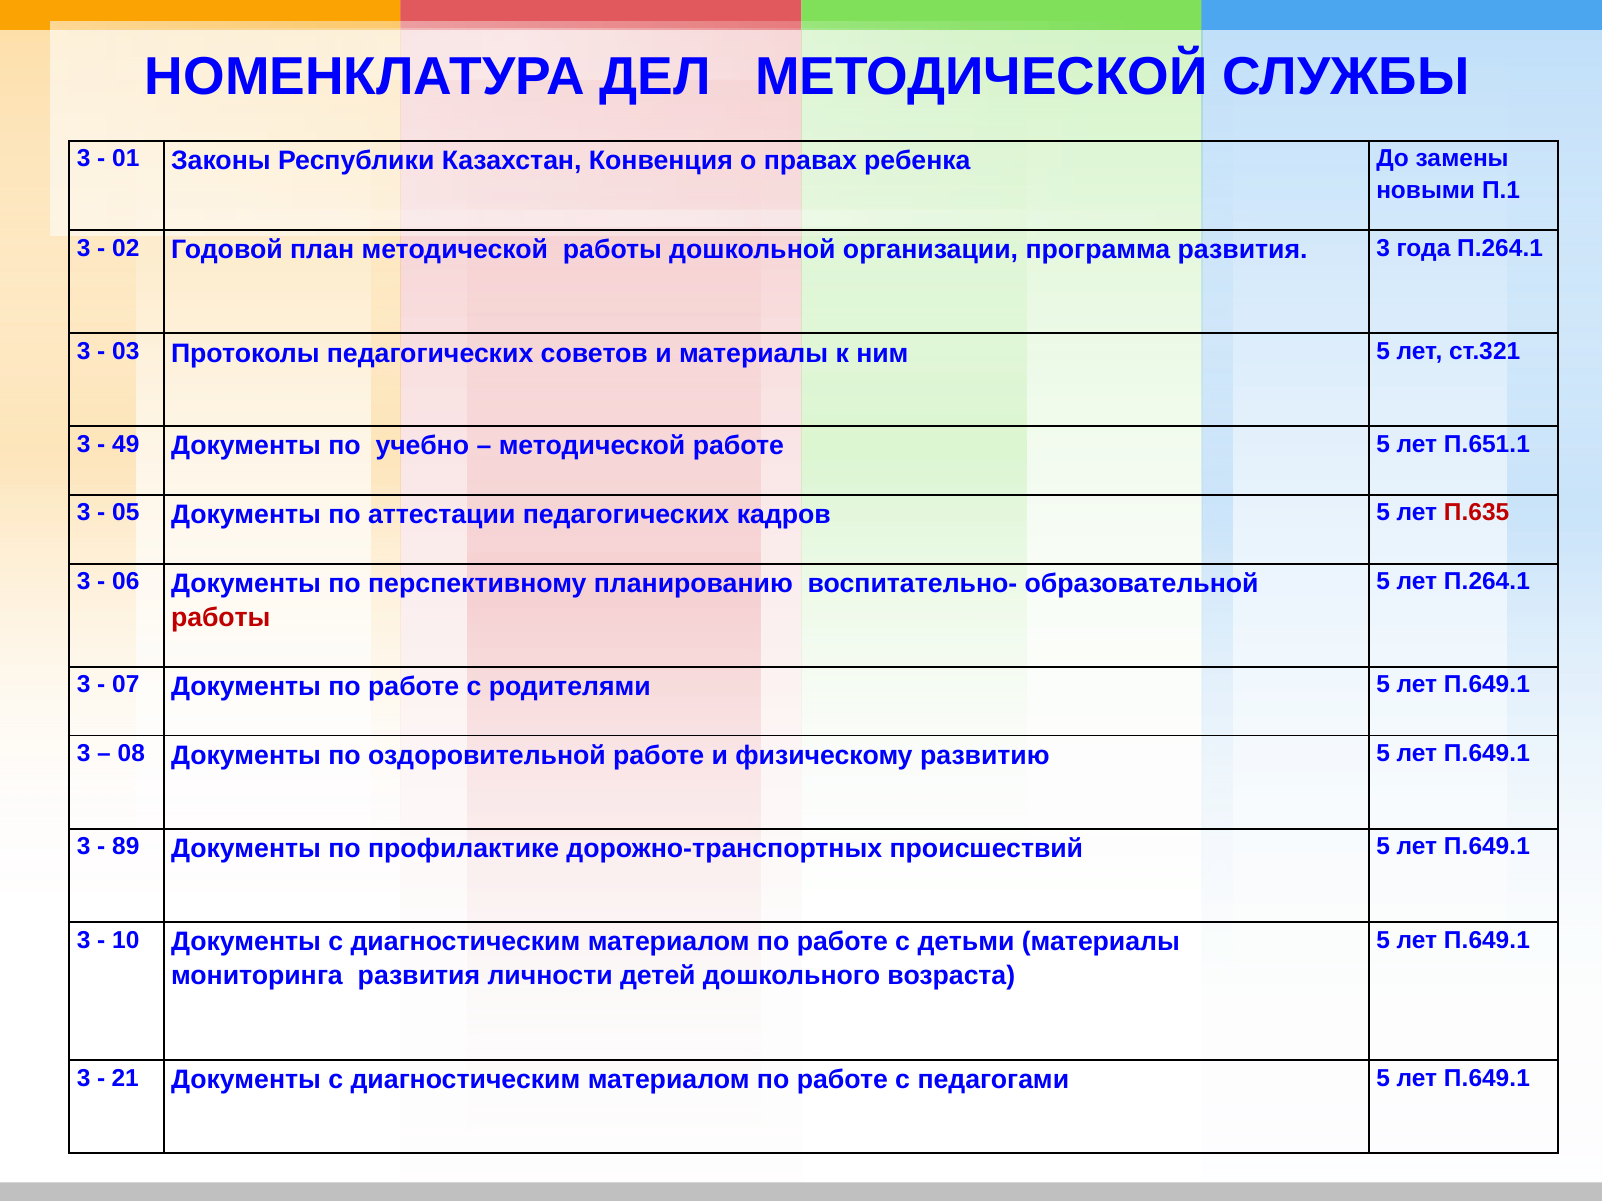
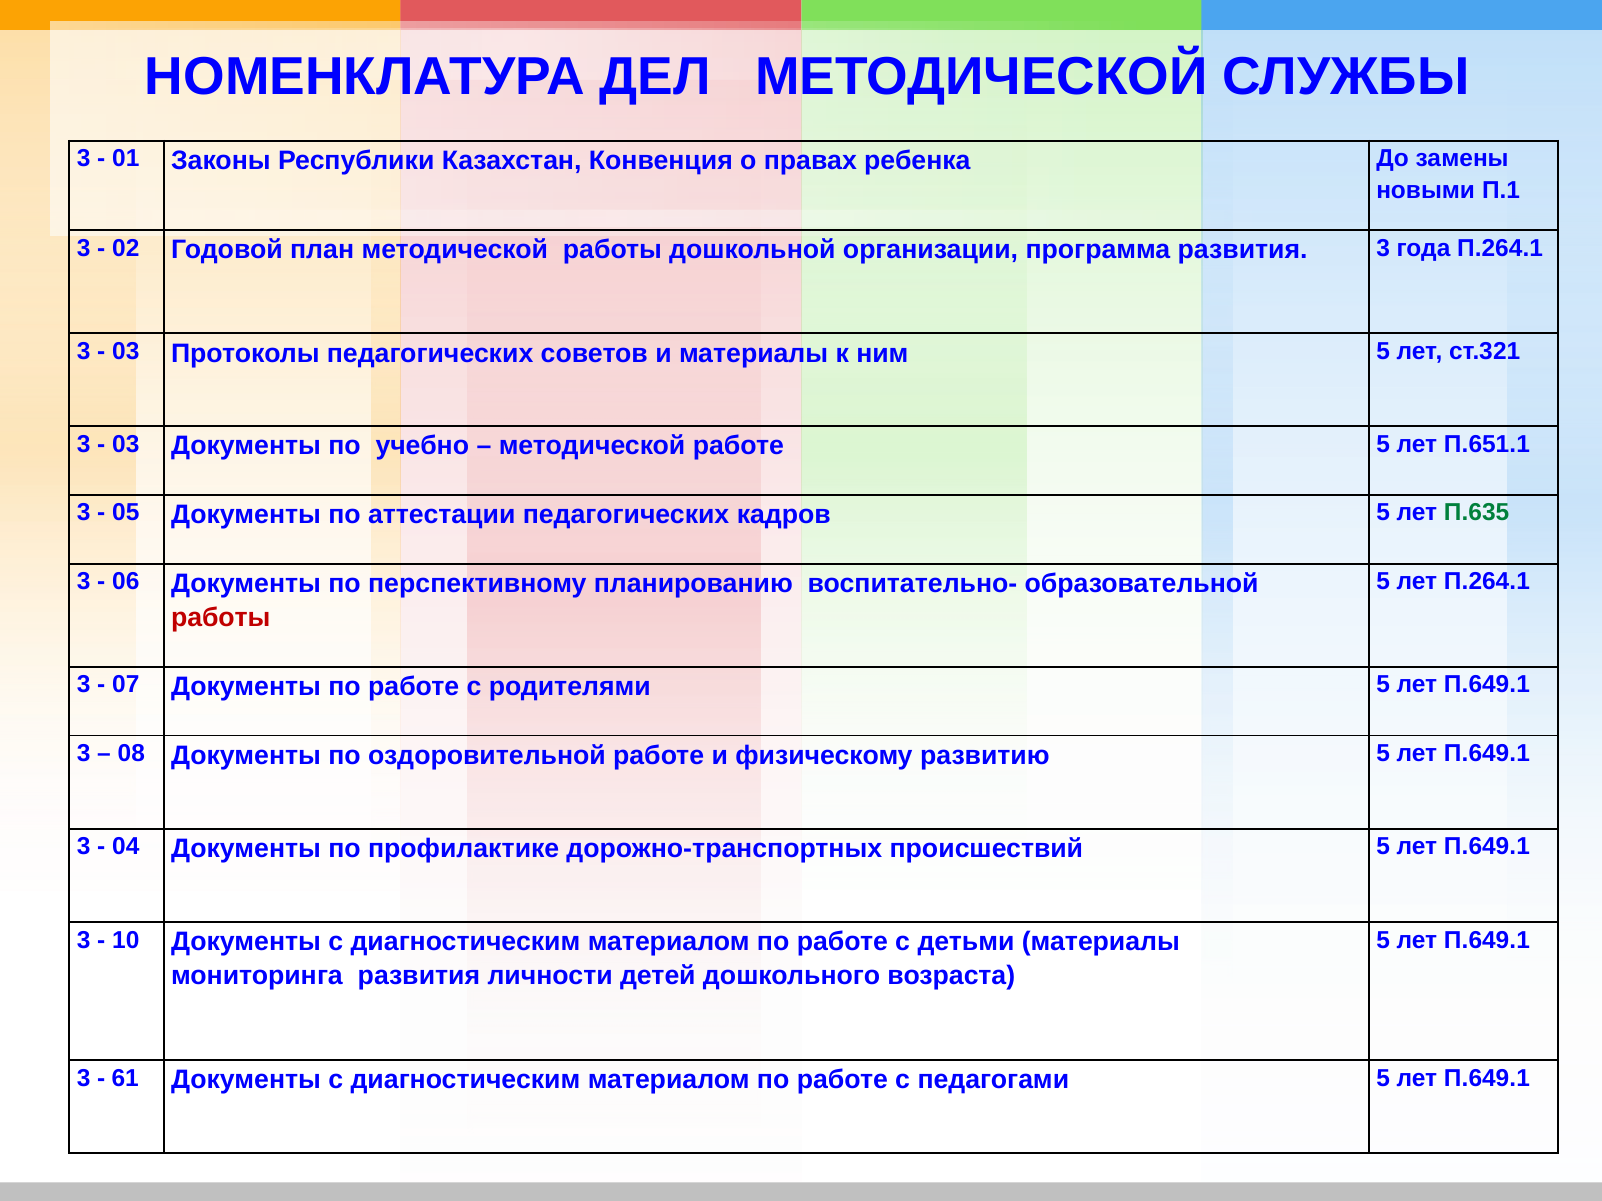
49: 49 -> 03 (126, 444)
П.635 colour: red -> green (1477, 513)
89: 89 -> 04 (126, 847)
21: 21 -> 61 (125, 1079)
